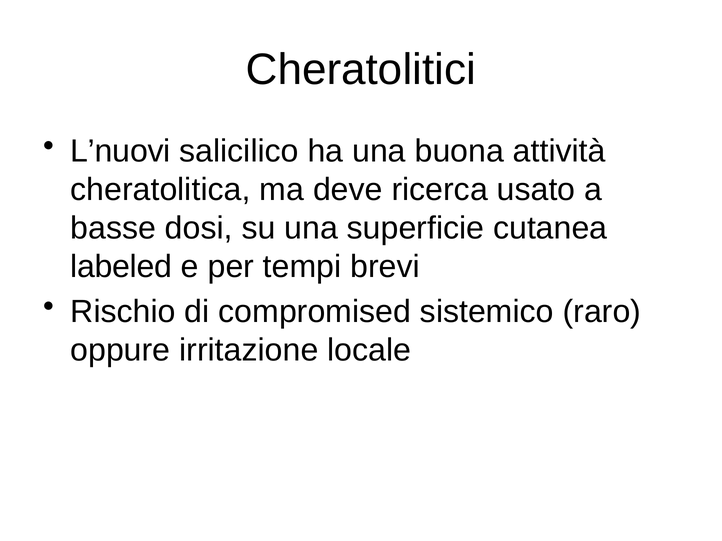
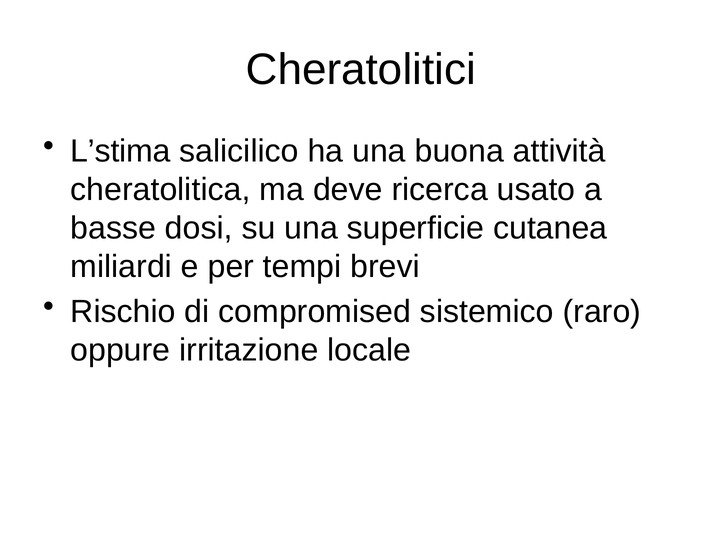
L’nuovi: L’nuovi -> L’stima (120, 151)
labeled: labeled -> miliardi (121, 267)
